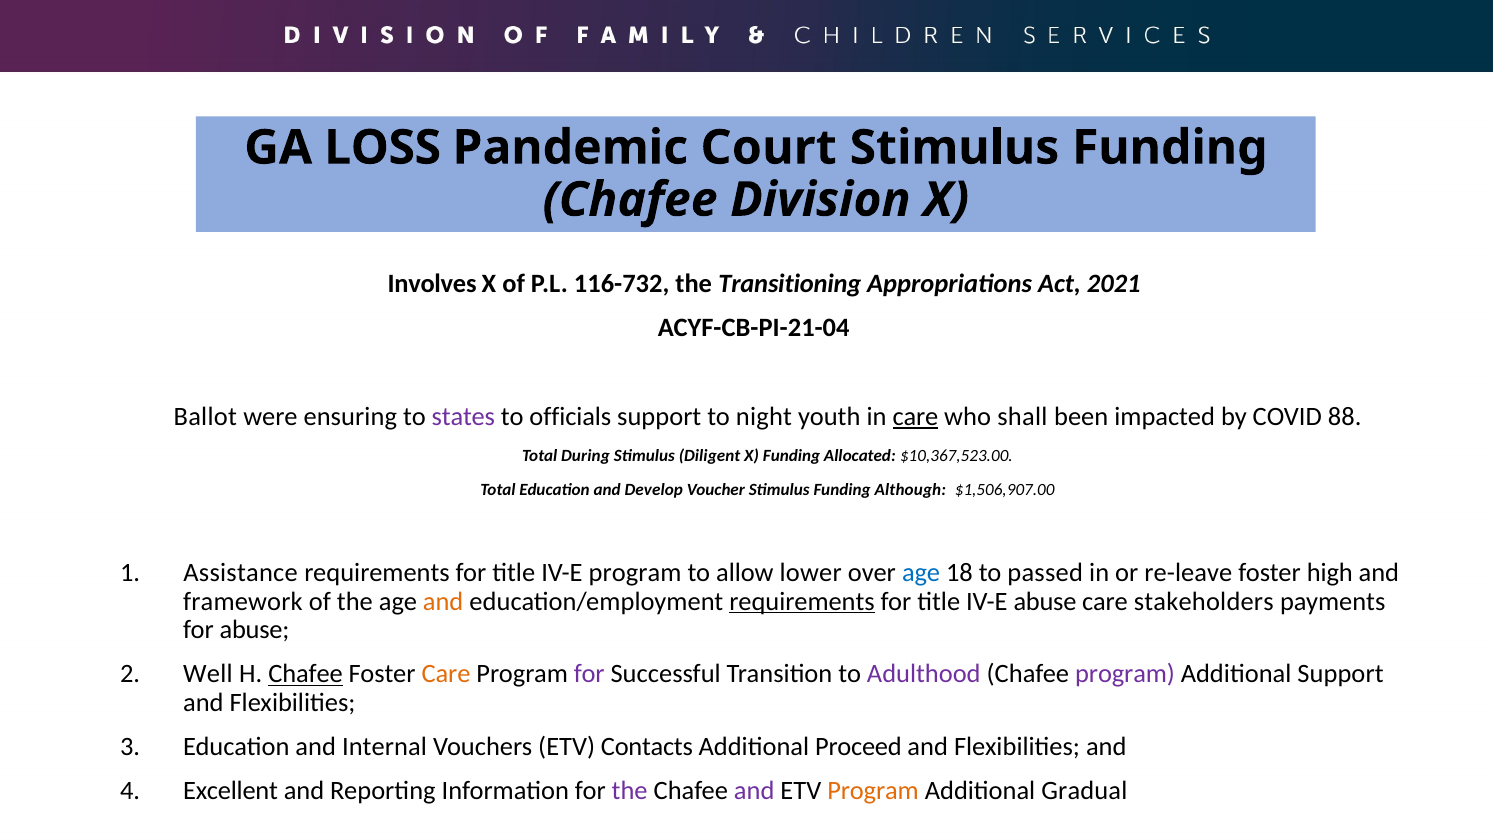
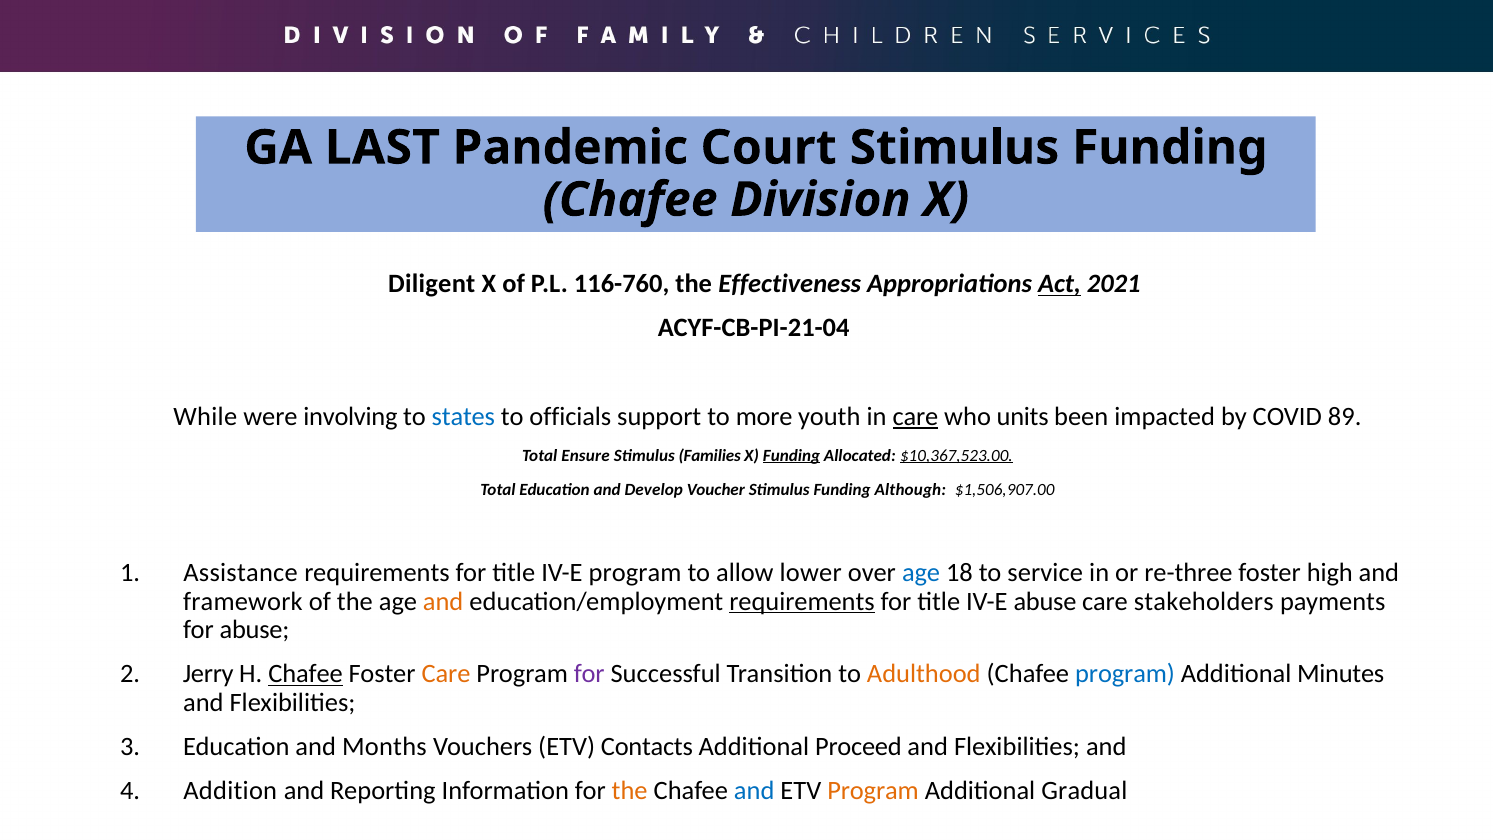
LOSS: LOSS -> LAST (382, 148)
Involves: Involves -> Diligent (432, 284)
116-732: 116-732 -> 116-760 (622, 284)
Transitioning: Transitioning -> Effectiveness (790, 284)
Act underline: none -> present (1059, 284)
Ballot: Ballot -> While (205, 416)
ensuring: ensuring -> involving (350, 416)
states colour: purple -> blue (463, 416)
night: night -> more (764, 416)
shall: shall -> units (1023, 416)
88: 88 -> 89 (1345, 416)
During: During -> Ensure (585, 455)
Diligent: Diligent -> Families (710, 455)
Funding underline: none -> present (792, 455)
$10,367,523.00 underline: none -> present (956, 455)
passed: passed -> service (1045, 573)
re-leave: re-leave -> re-three (1188, 573)
Well: Well -> Jerry (208, 674)
Adulthood colour: purple -> orange (924, 674)
program colour: purple -> blue (1125, 674)
Additional Support: Support -> Minutes (1341, 674)
Internal: Internal -> Months (384, 747)
Excellent: Excellent -> Addition (230, 791)
the colour: purple -> orange (630, 791)
and colour: purple -> blue (754, 791)
